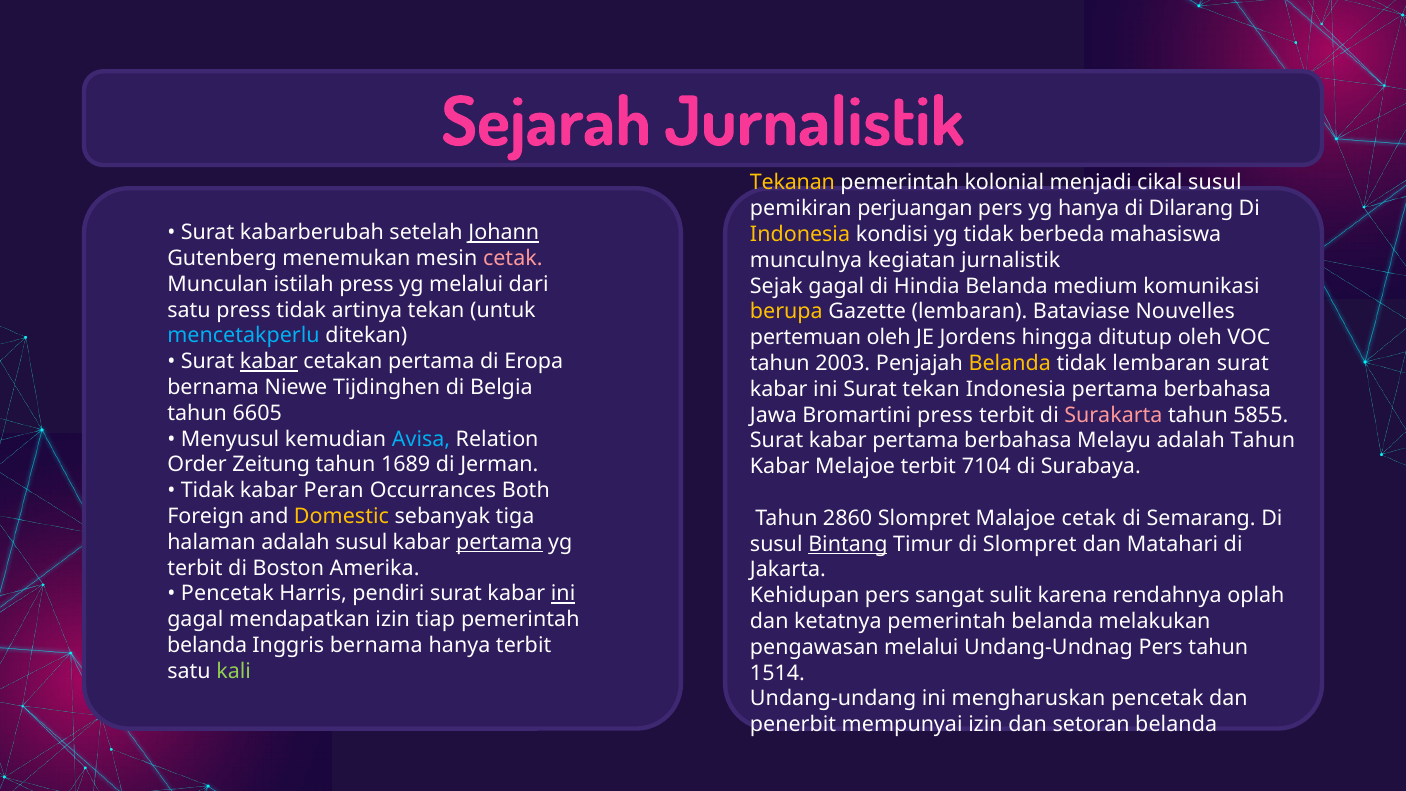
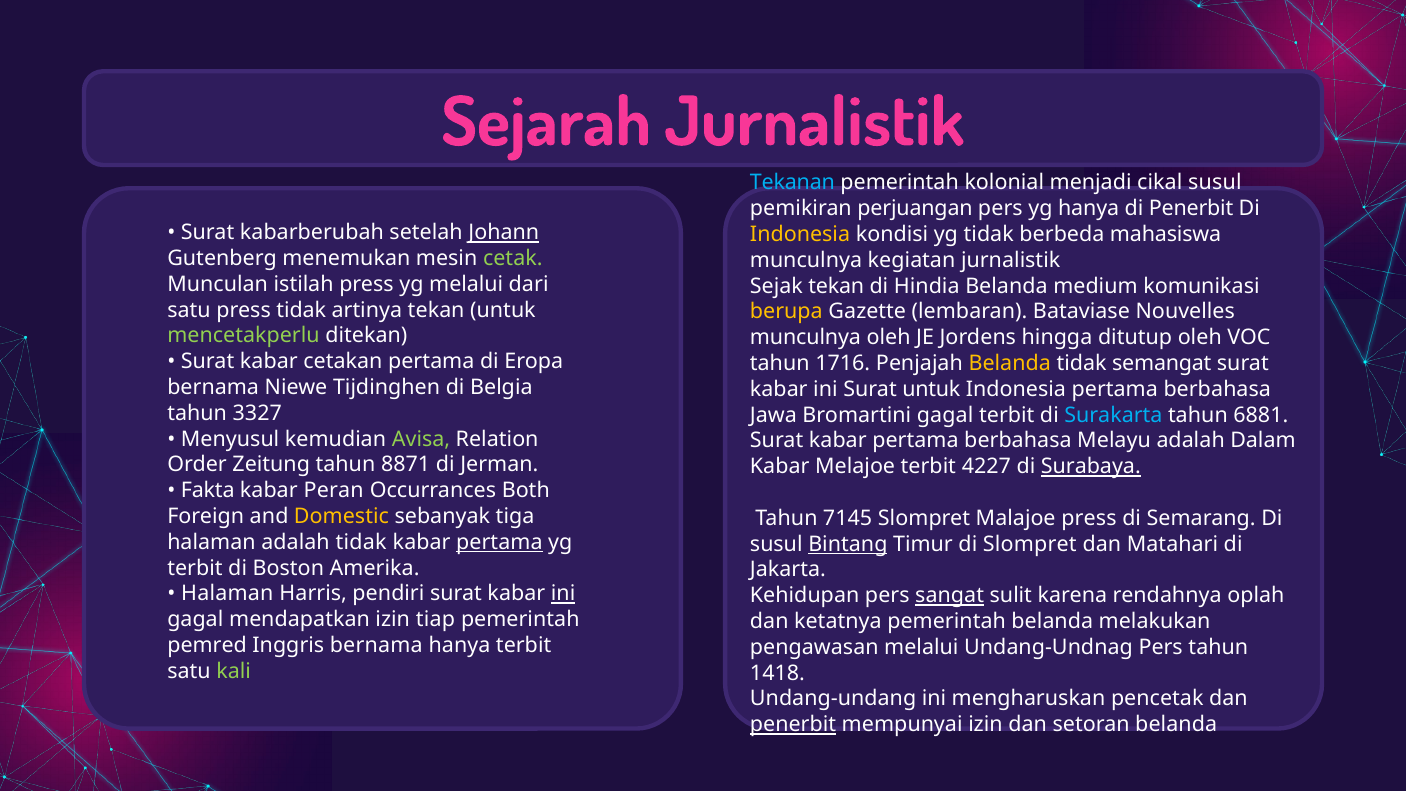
Tekanan colour: yellow -> light blue (792, 183)
di Dilarang: Dilarang -> Penerbit (1191, 209)
cetak colour: pink -> light green (513, 258)
Sejak gagal: gagal -> tekan (836, 286)
mencetakperlu colour: light blue -> light green (243, 336)
pertemuan: pertemuan -> munculnya (806, 338)
kabar underline: present -> none (269, 362)
2003: 2003 -> 1716 (843, 363)
tidak lembaran: lembaran -> semangat (1162, 363)
Surat tekan: tekan -> untuk (931, 389)
6605: 6605 -> 3327 (257, 413)
Bromartini press: press -> gagal (945, 415)
Surakarta colour: pink -> light blue (1113, 415)
5855: 5855 -> 6881 (1261, 415)
Avisa colour: light blue -> light green (421, 439)
adalah Tahun: Tahun -> Dalam (1263, 441)
1689: 1689 -> 8871 (406, 465)
7104: 7104 -> 4227 (986, 467)
Surabaya underline: none -> present (1091, 467)
Tidak: Tidak -> Fakta (208, 491)
2860: 2860 -> 7145 (848, 518)
Malajoe cetak: cetak -> press (1089, 518)
adalah susul: susul -> tidak (361, 542)
Pencetak: Pencetak -> Halaman (227, 594)
sangat underline: none -> present (950, 596)
belanda: belanda -> pemred (207, 645)
1514: 1514 -> 1418 (777, 673)
penerbit underline: none -> present (793, 725)
